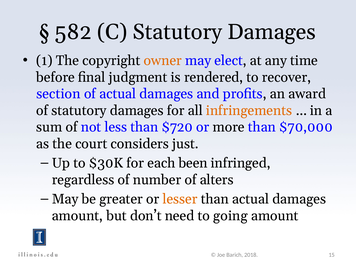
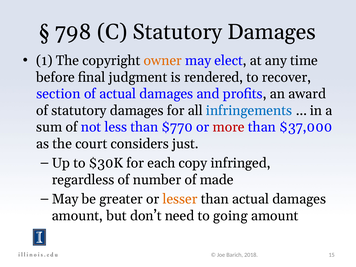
582: 582 -> 798 (73, 32)
infringements colour: orange -> blue (249, 110)
$720: $720 -> $770 (177, 127)
more colour: black -> red (229, 127)
$70,000: $70,000 -> $37,000 (306, 127)
been: been -> copy (193, 163)
alters: alters -> made (217, 180)
